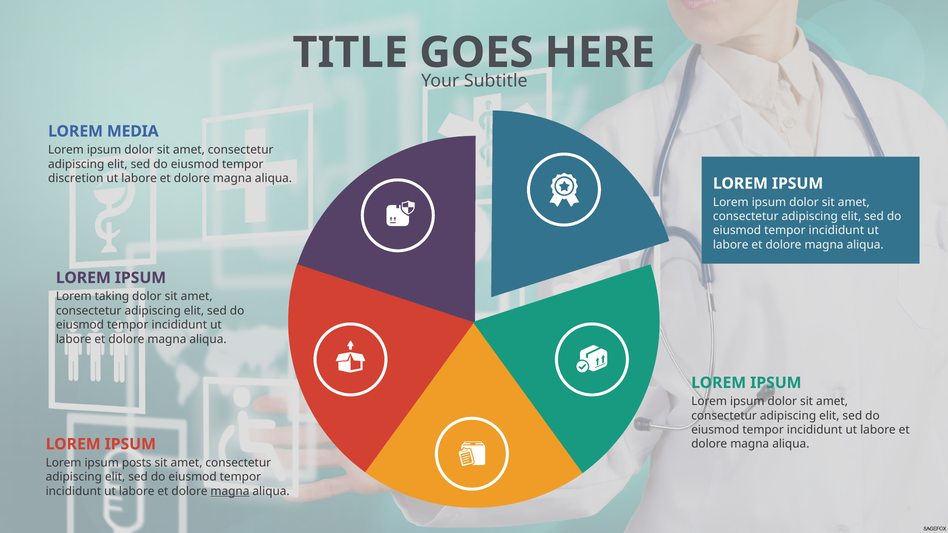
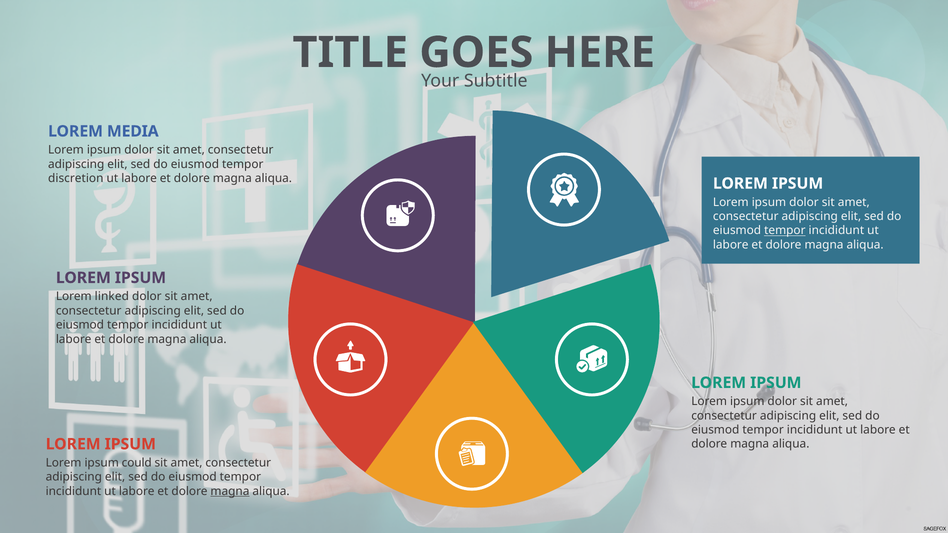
tempor underline: none -> present (785, 231)
taking: taking -> linked (112, 297)
posts: posts -> could (137, 463)
